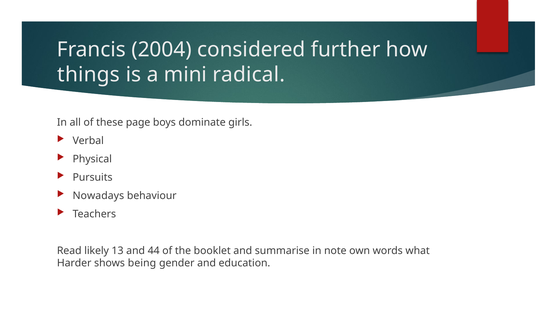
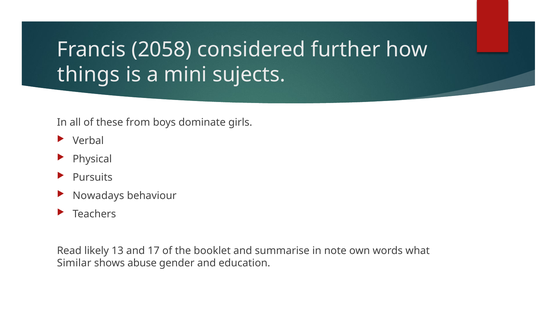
2004: 2004 -> 2058 (162, 50)
radical: radical -> sujects (249, 75)
page: page -> from (138, 123)
44: 44 -> 17 (154, 251)
Harder: Harder -> Similar (74, 263)
being: being -> abuse (142, 263)
